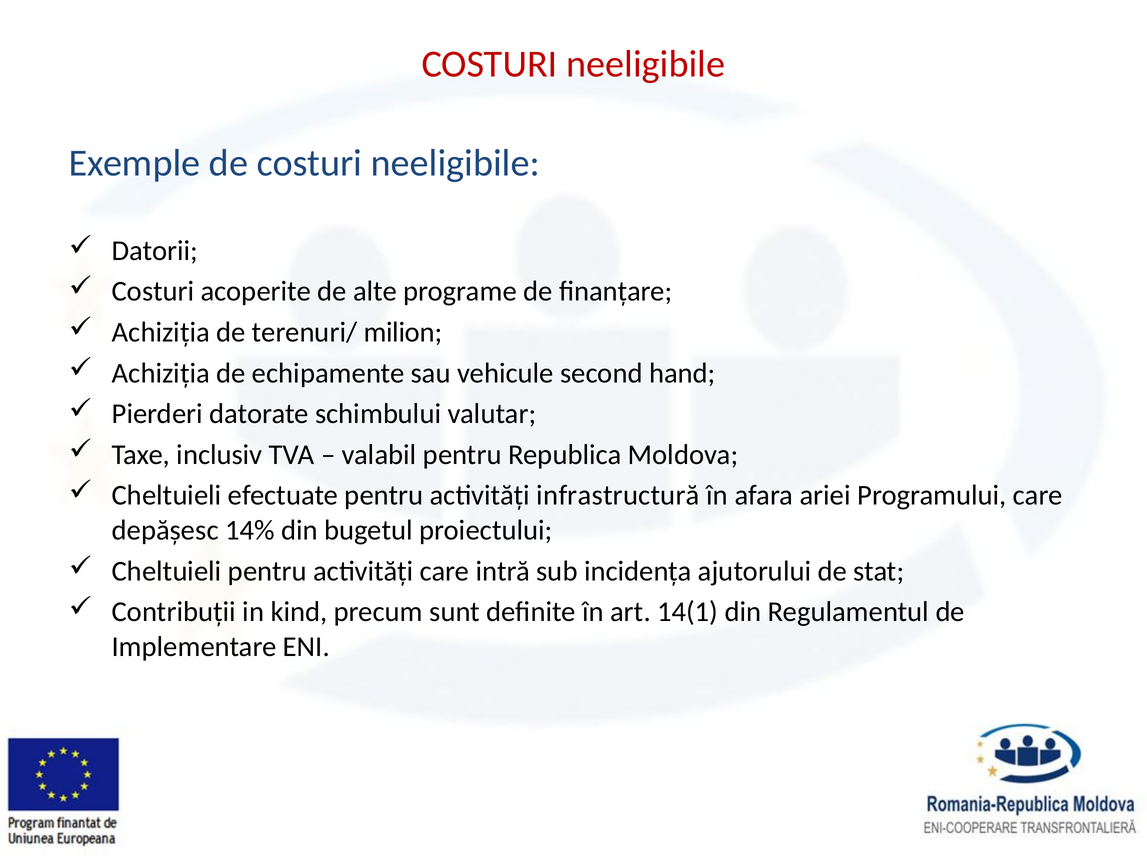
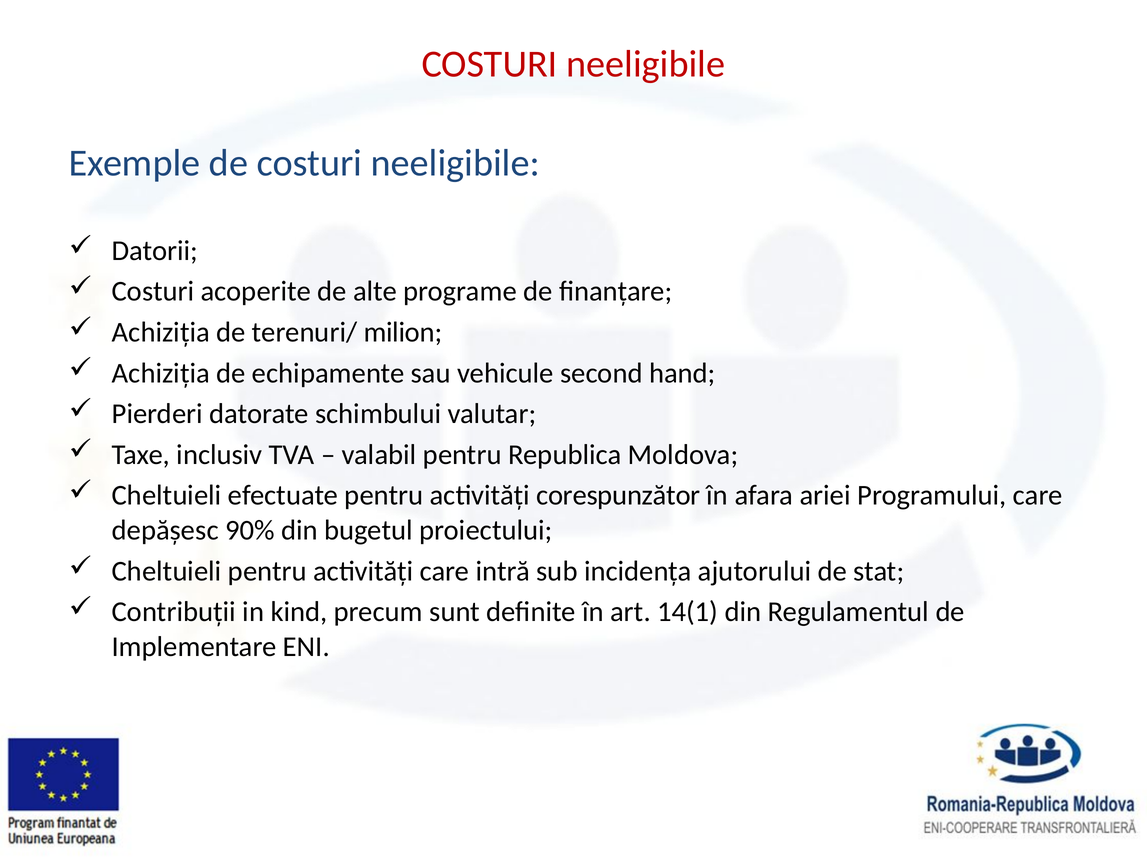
infrastructură: infrastructură -> corespunzător (618, 495)
14%: 14% -> 90% (250, 530)
